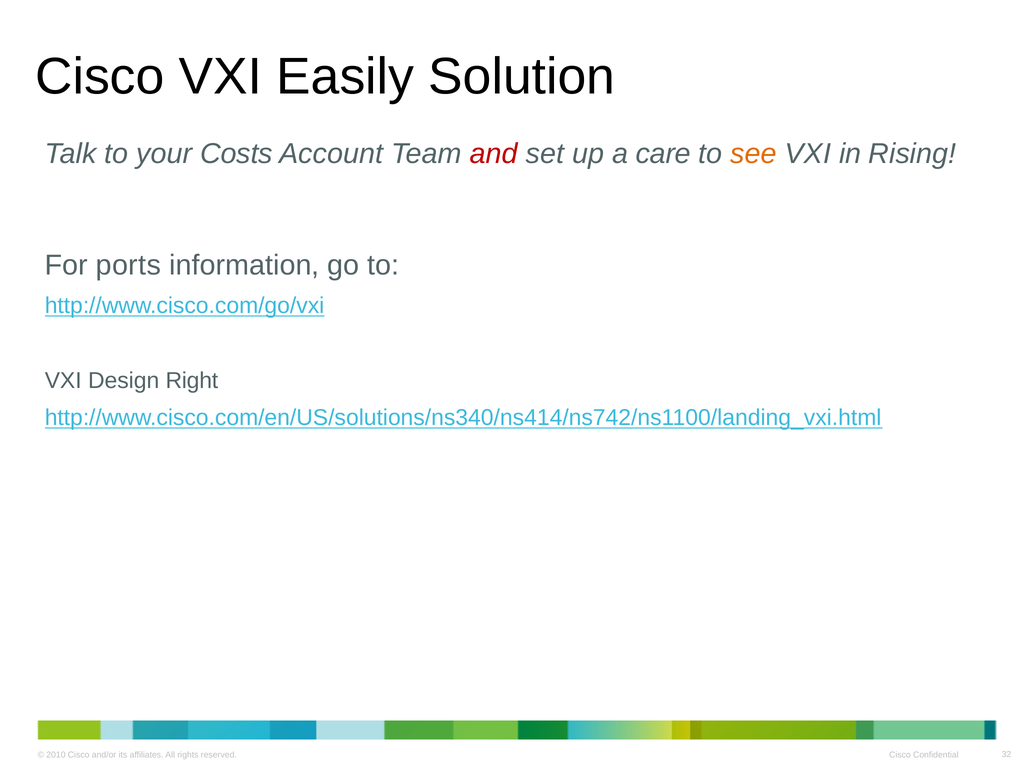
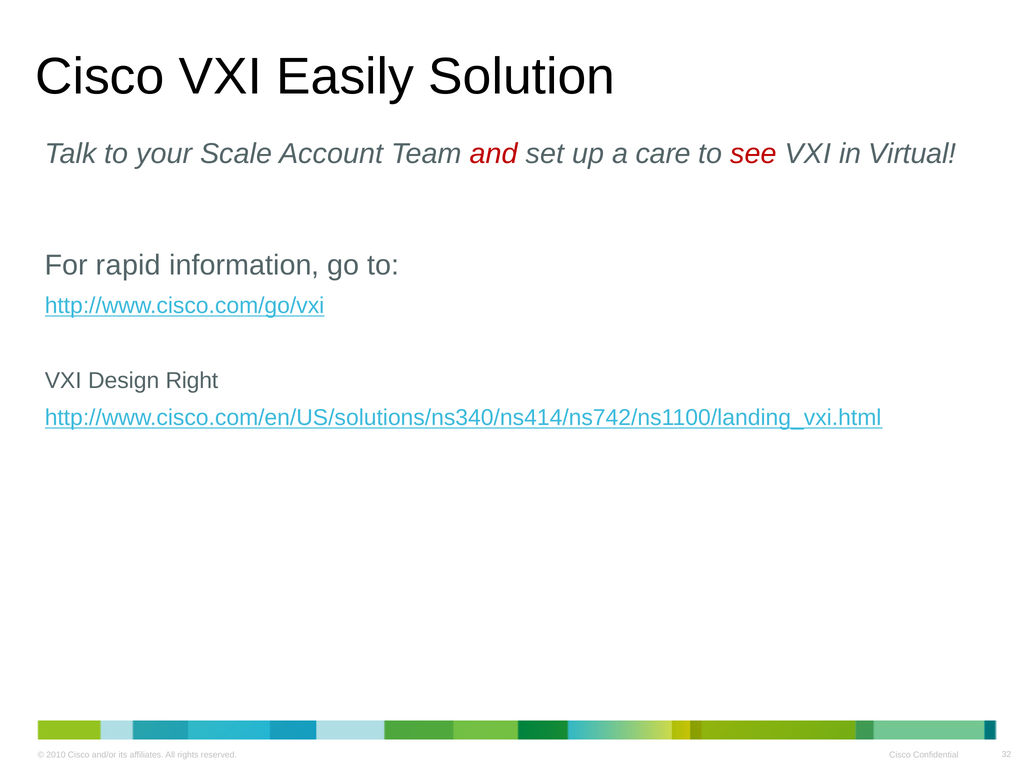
Costs: Costs -> Scale (236, 154)
see colour: orange -> red (754, 154)
Rising: Rising -> Virtual (912, 154)
ports: ports -> rapid (128, 266)
